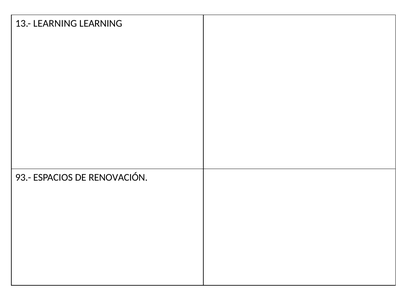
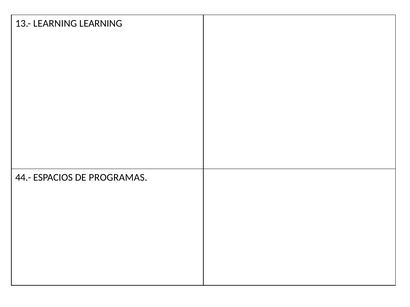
93.-: 93.- -> 44.- (23, 178)
RENOVACIÓN: RENOVACIÓN -> PROGRAMAS (118, 178)
